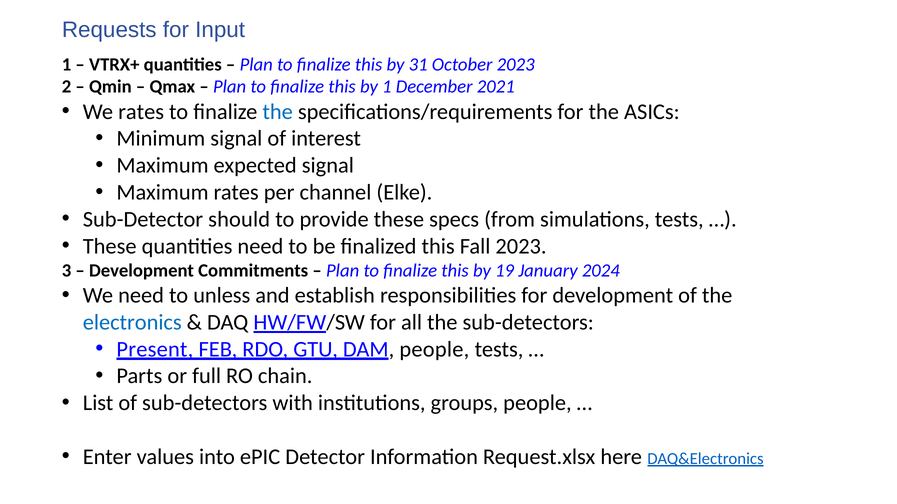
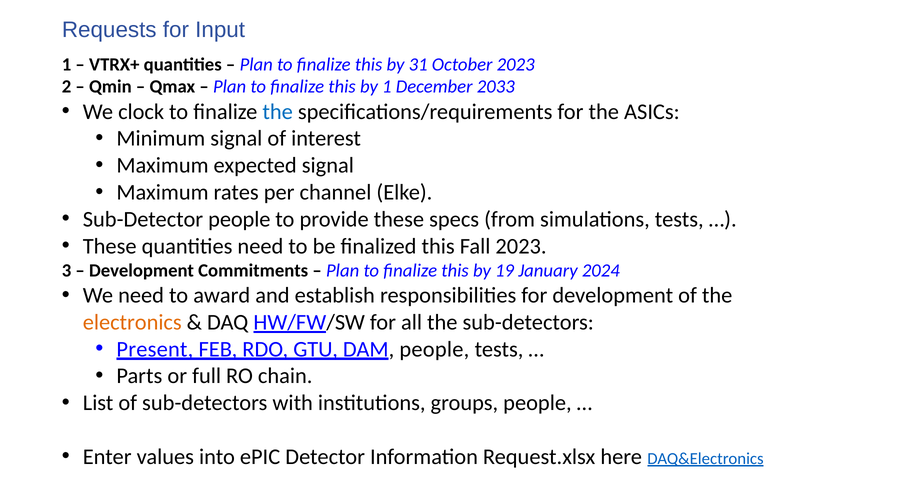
2021: 2021 -> 2033 (496, 87)
We rates: rates -> clock (141, 112)
Sub-Detector should: should -> people (239, 219)
unless: unless -> award (222, 296)
electronics colour: blue -> orange (132, 323)
